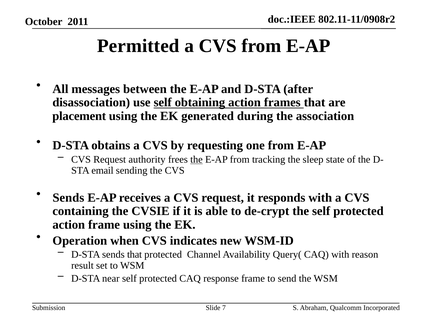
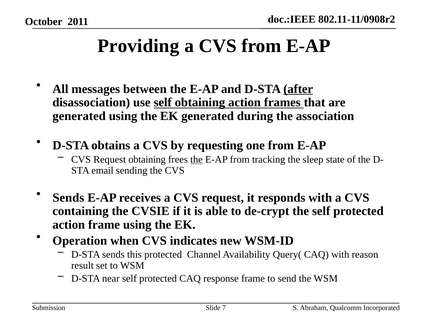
Permitted: Permitted -> Providing (138, 46)
after underline: none -> present (298, 89)
placement: placement -> generated (79, 116)
Request authority: authority -> obtaining (147, 159)
sends that: that -> this (134, 255)
